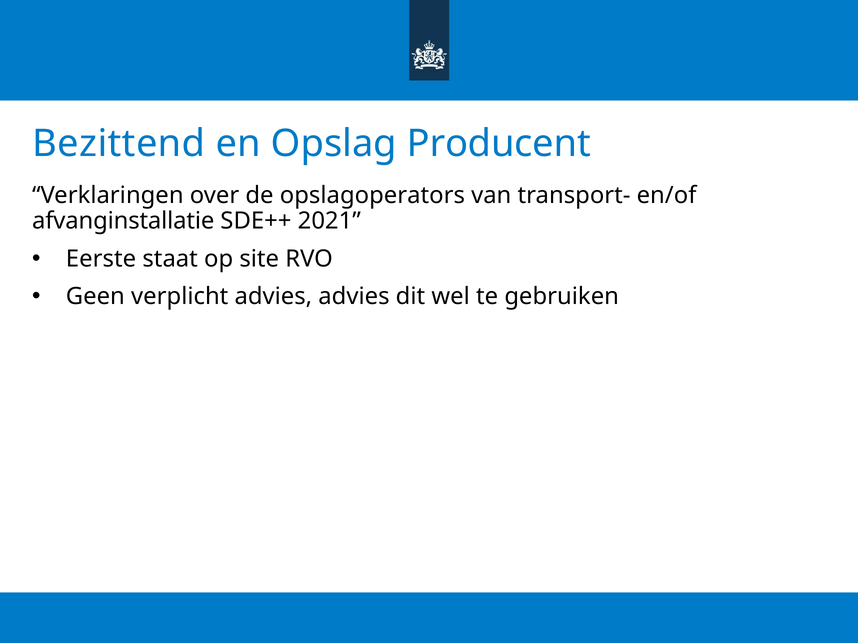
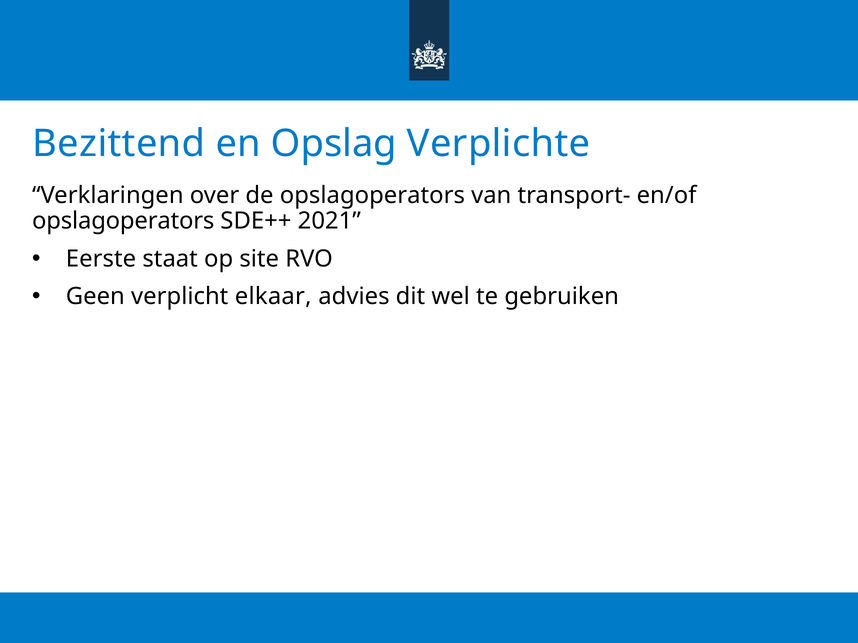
Producent: Producent -> Verplichte (499, 144)
afvanginstallatie: afvanginstallatie -> opslagoperators (123, 221)
verplicht advies: advies -> elkaar (273, 297)
